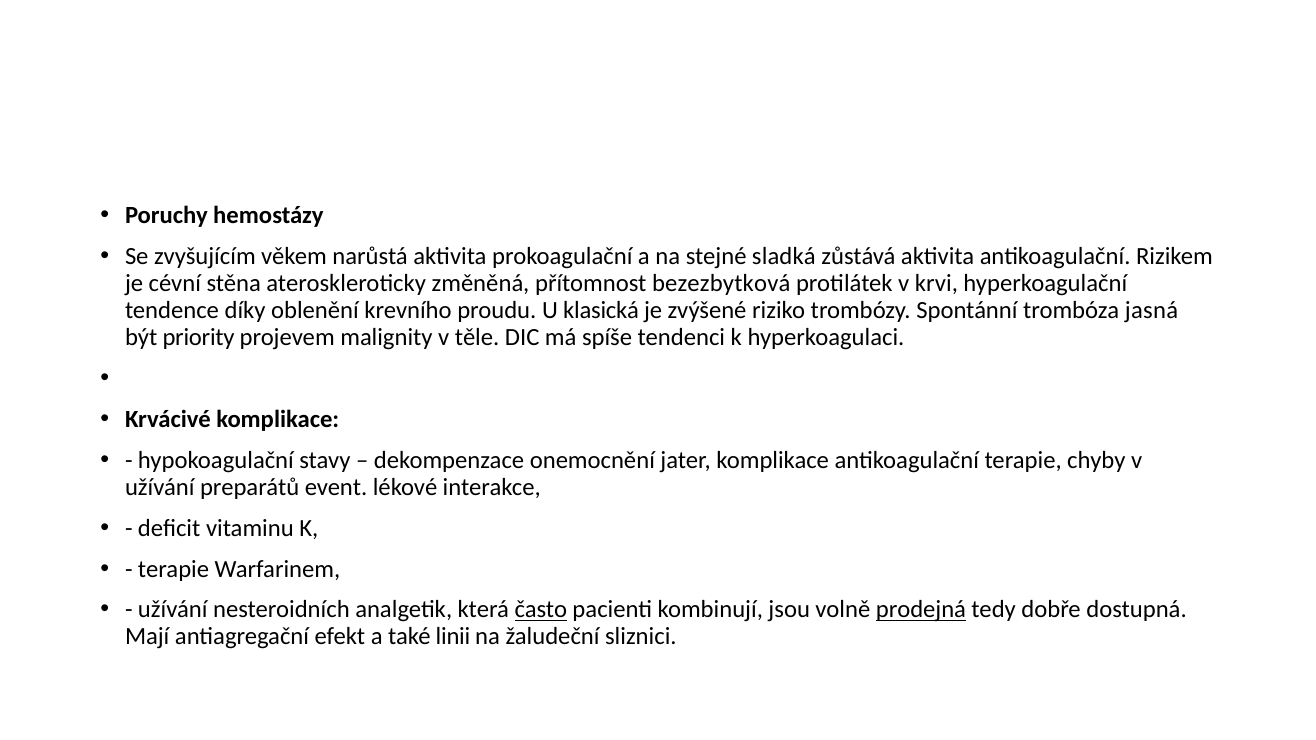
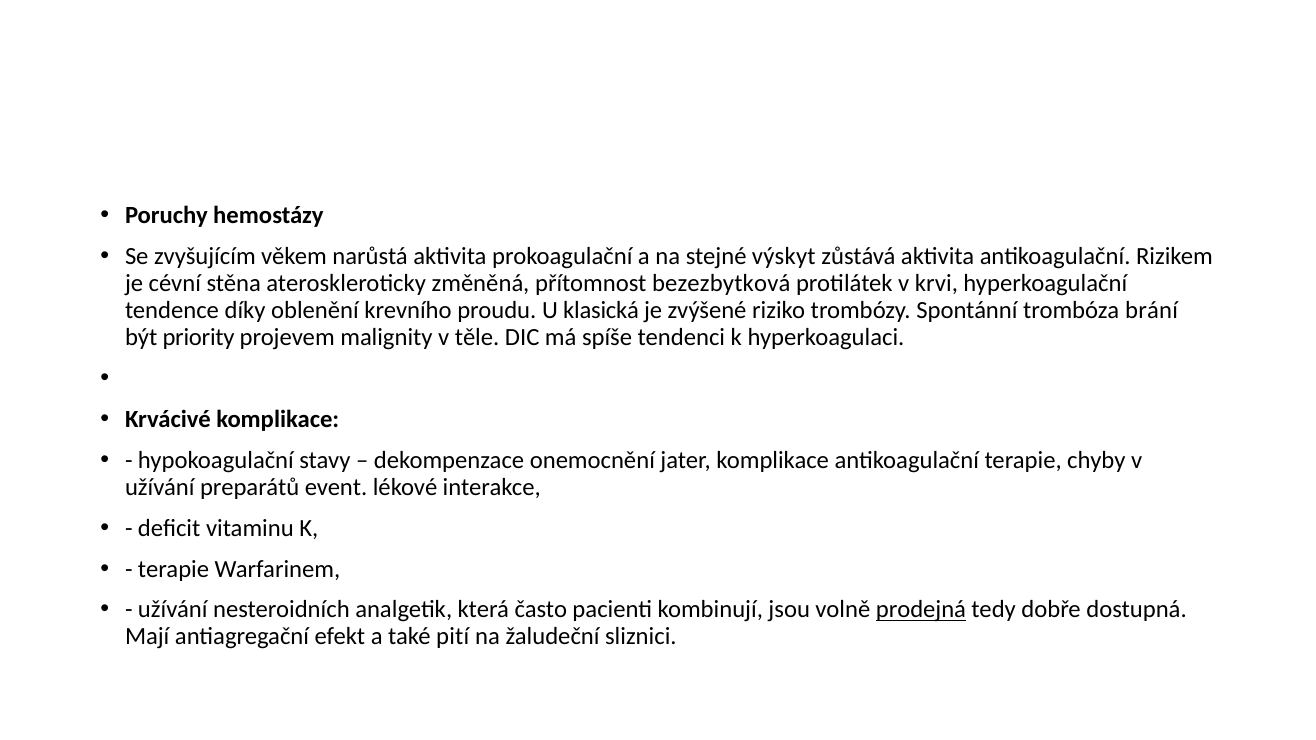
sladká: sladká -> výskyt (784, 256)
jasná: jasná -> brání (1152, 311)
často underline: present -> none (541, 610)
linii: linii -> pití (453, 637)
